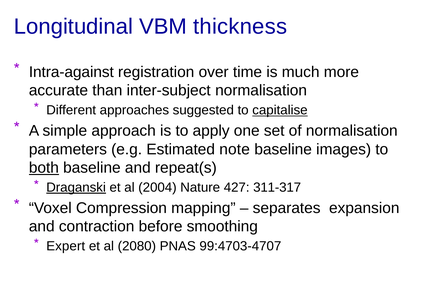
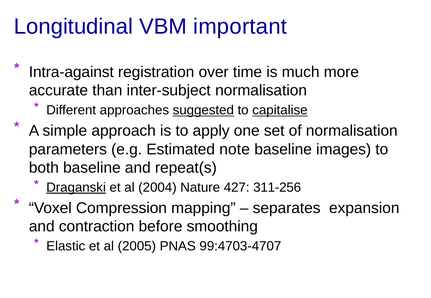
thickness: thickness -> important (240, 27)
suggested underline: none -> present (203, 110)
both underline: present -> none (44, 168)
311-317: 311-317 -> 311-256 (277, 188)
Expert: Expert -> Elastic (66, 247)
2080: 2080 -> 2005 (137, 247)
